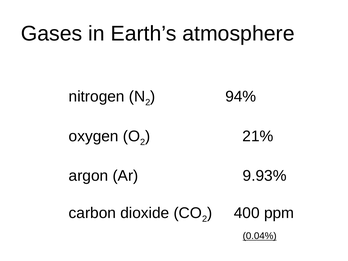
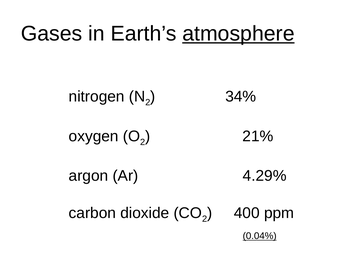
atmosphere underline: none -> present (238, 34)
94%: 94% -> 34% (241, 96)
9.93%: 9.93% -> 4.29% (265, 176)
